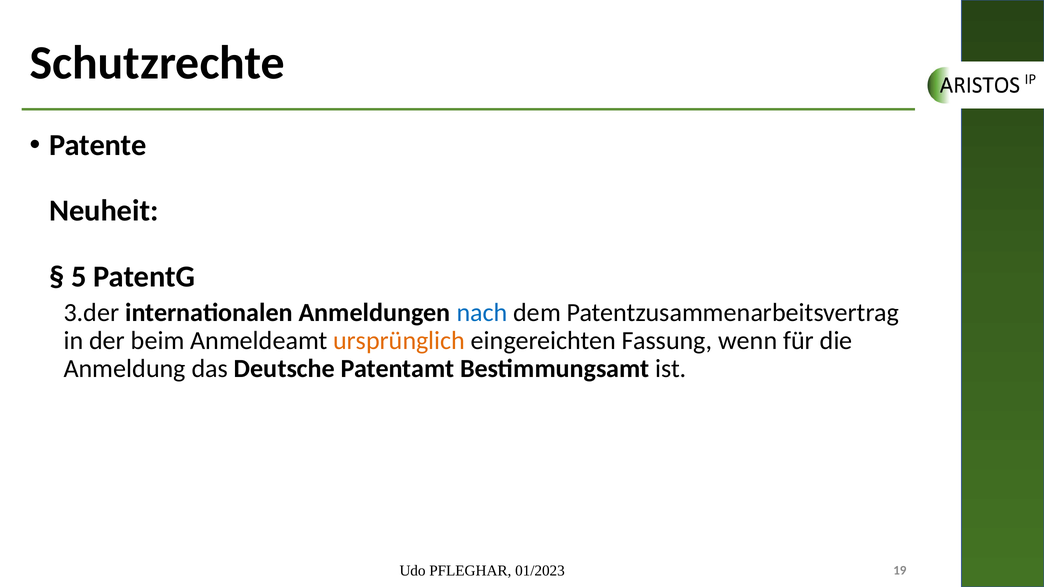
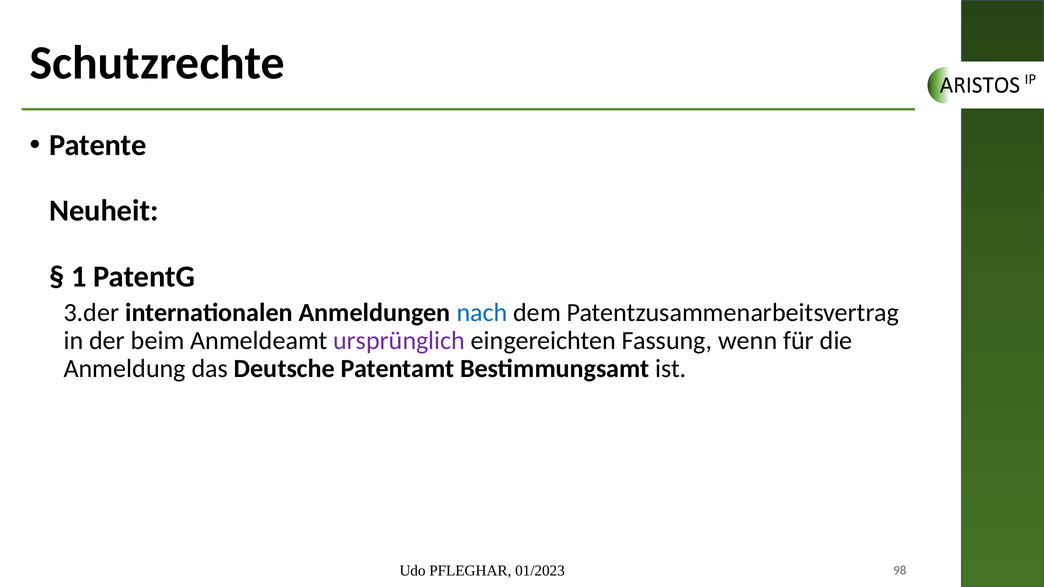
5: 5 -> 1 (79, 277)
ursprünglich colour: orange -> purple (399, 341)
19: 19 -> 98 (900, 571)
